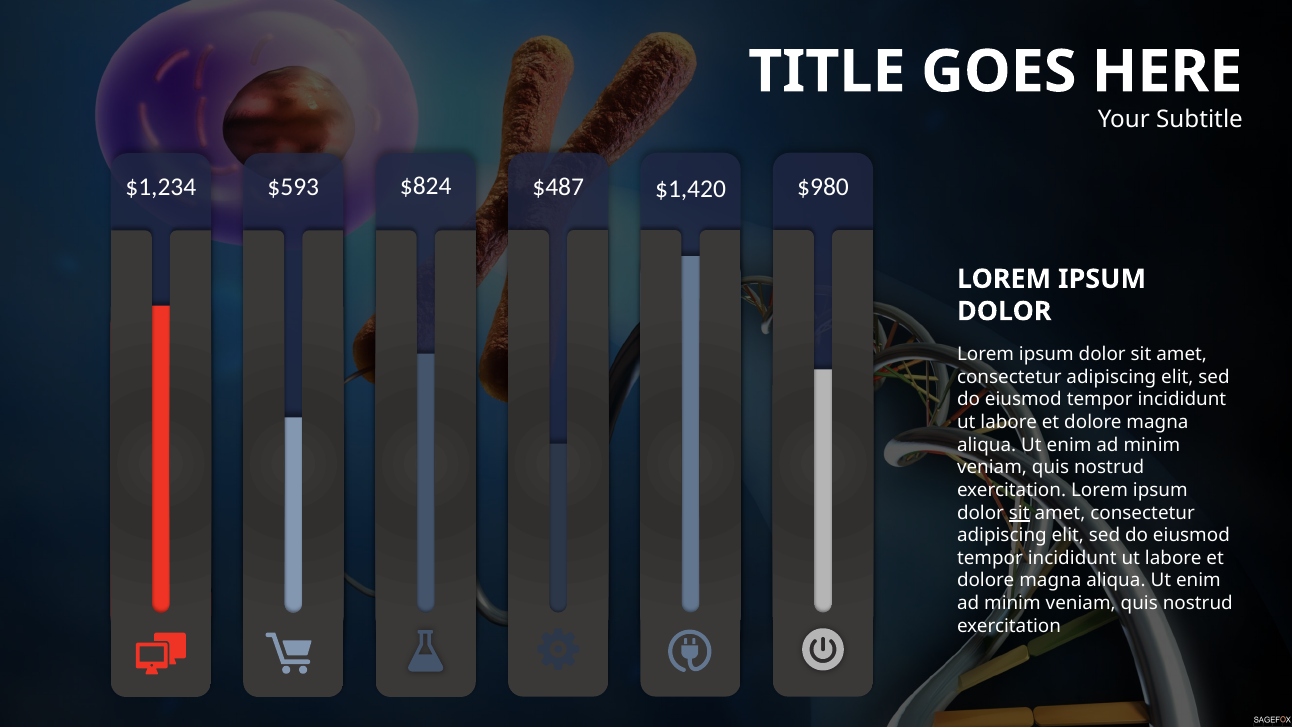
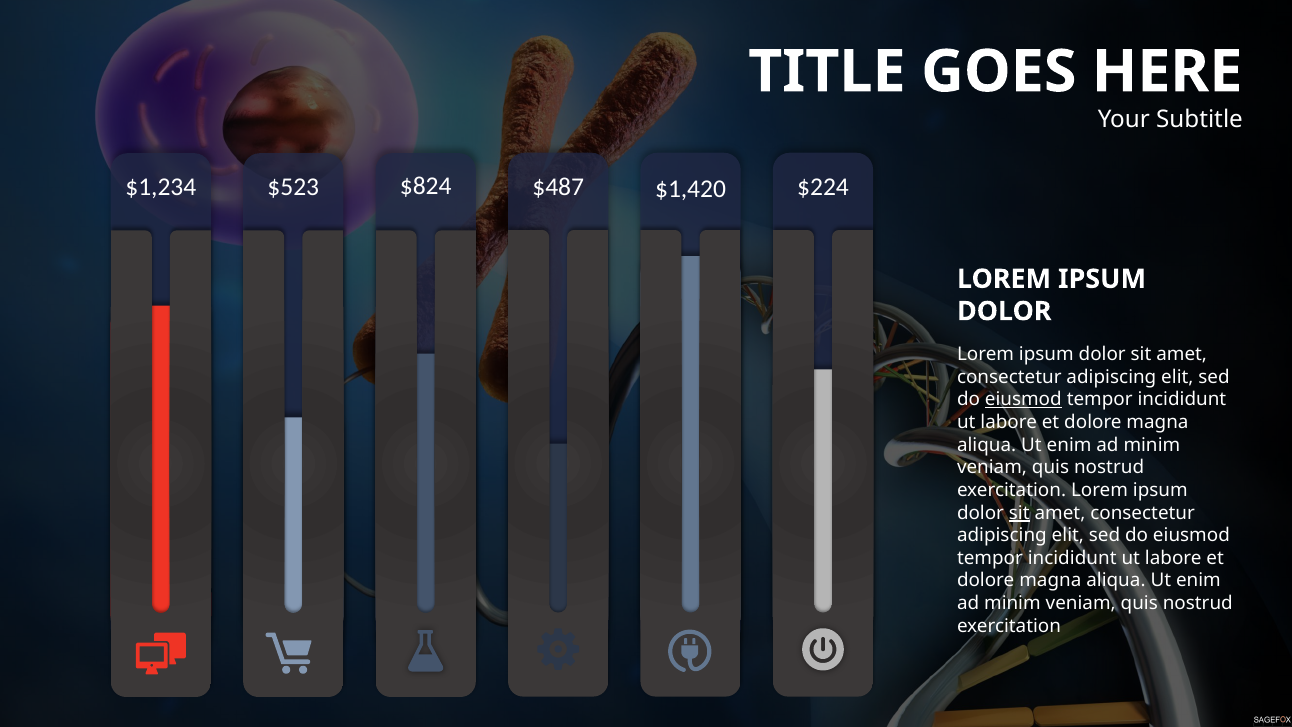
$593: $593 -> $523 (293, 187)
$980: $980 -> $224 (823, 187)
eiusmod underline: none -> present (1023, 400)
